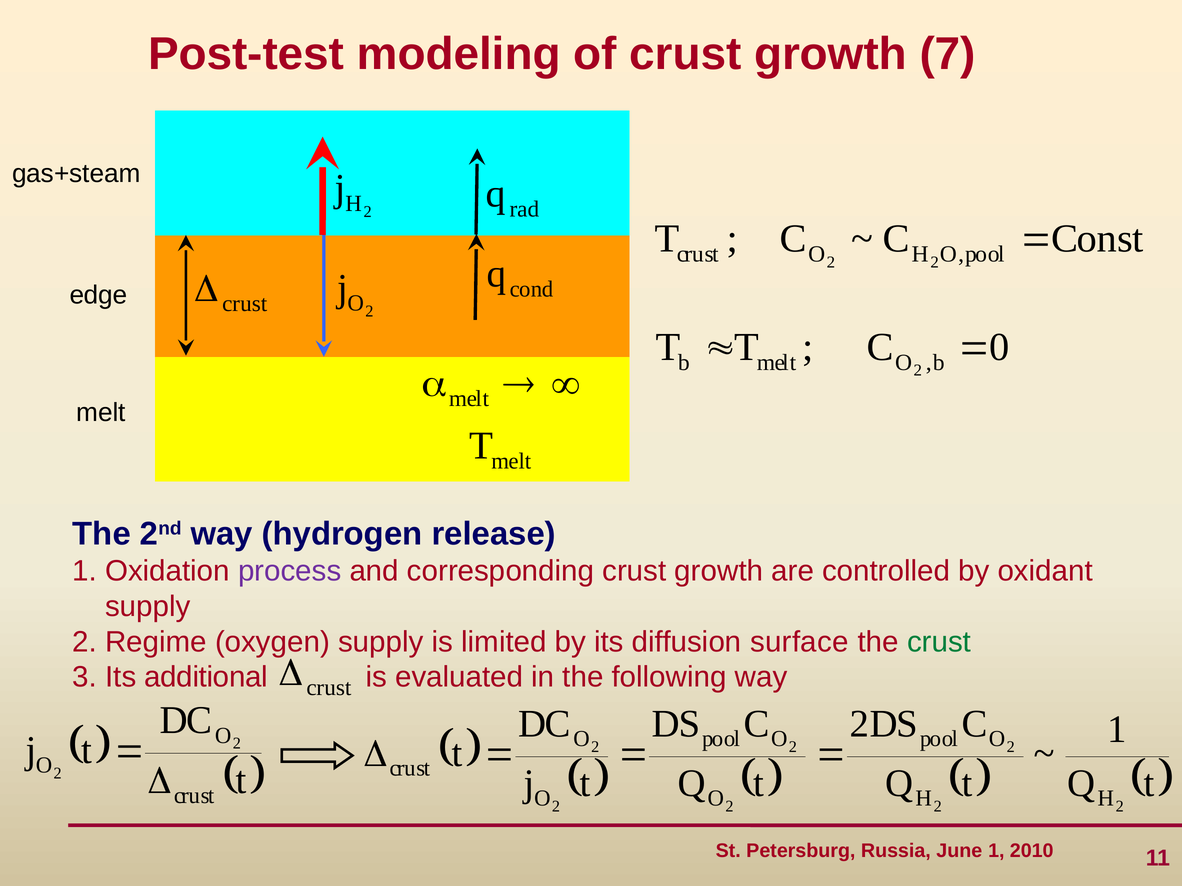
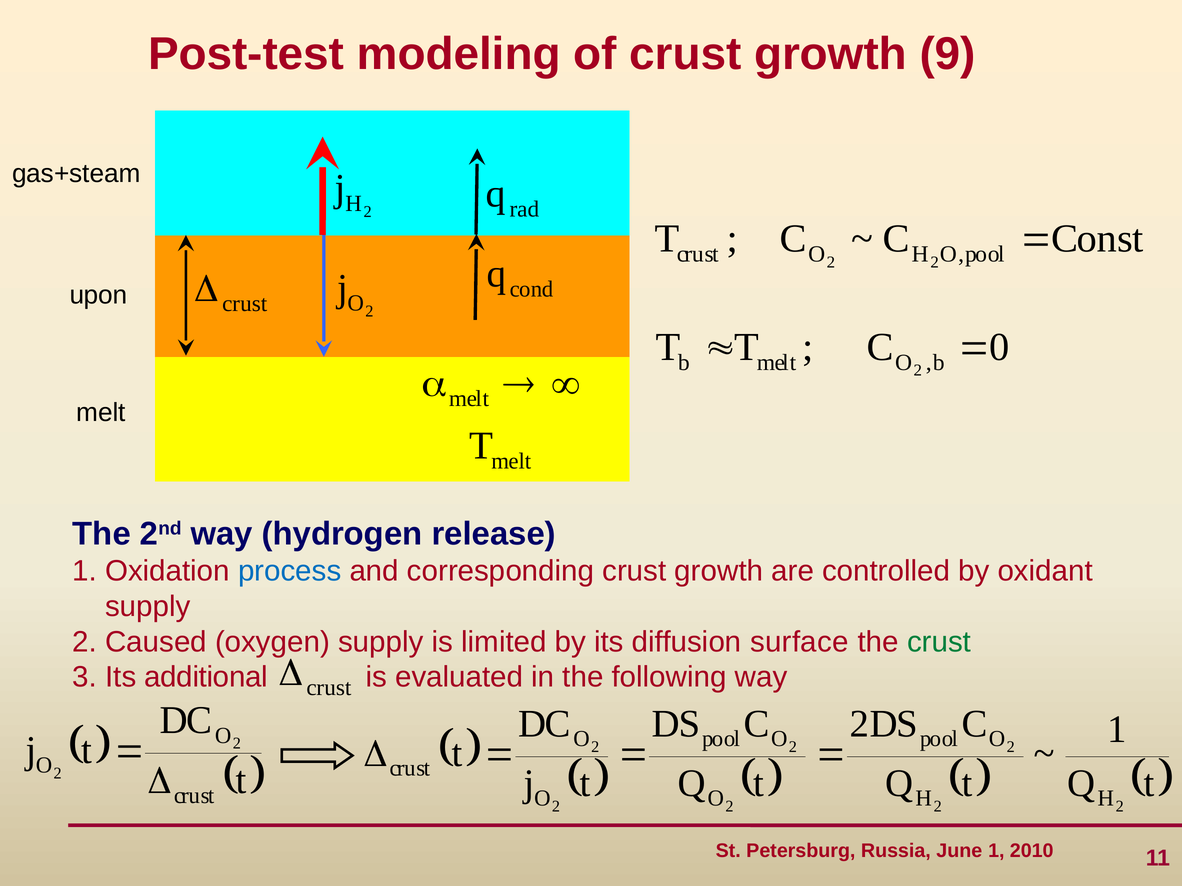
7: 7 -> 9 (948, 54)
edge: edge -> upon (98, 295)
process colour: purple -> blue (290, 571)
Regime: Regime -> Caused (156, 642)
